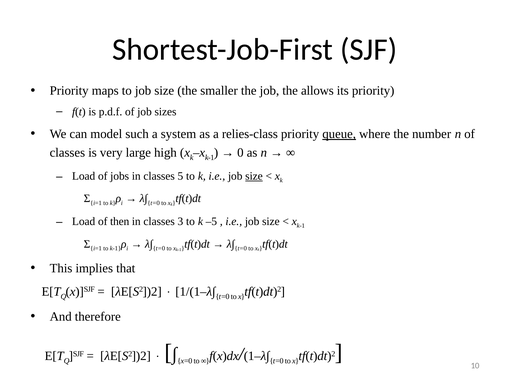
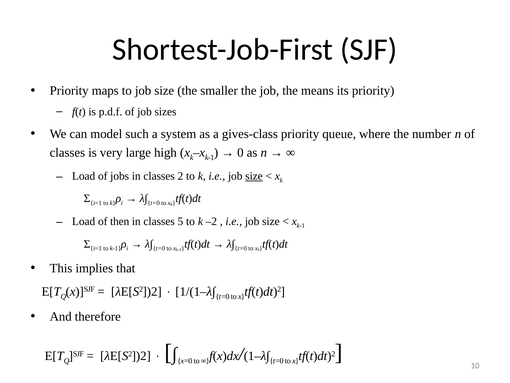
allows: allows -> means (317, 91)
relies-class: relies-class -> gives-class (250, 134)
queue underline: present -> none (339, 134)
5: 5 -> 2 (180, 176)
3: 3 -> 5 (180, 221)
–5: –5 -> –2 (211, 221)
